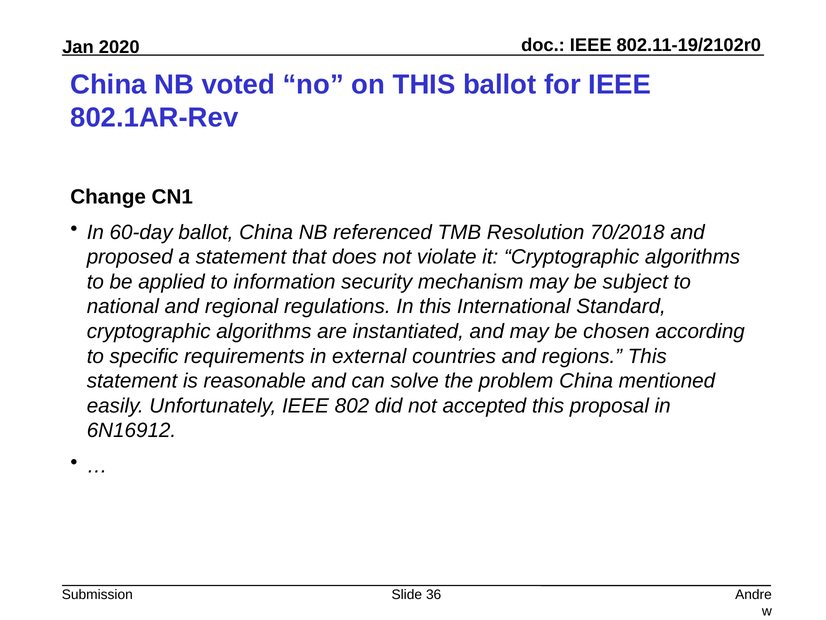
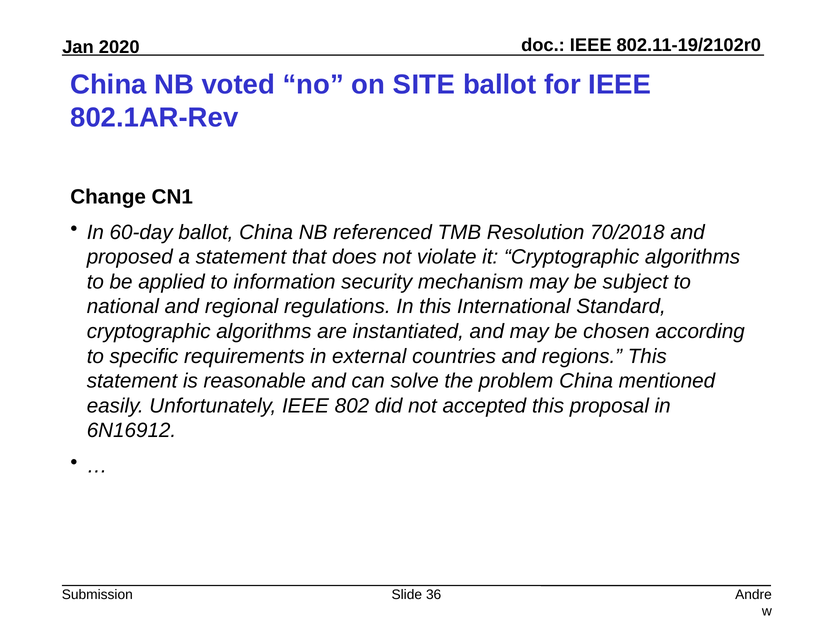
on THIS: THIS -> SITE (424, 85)
